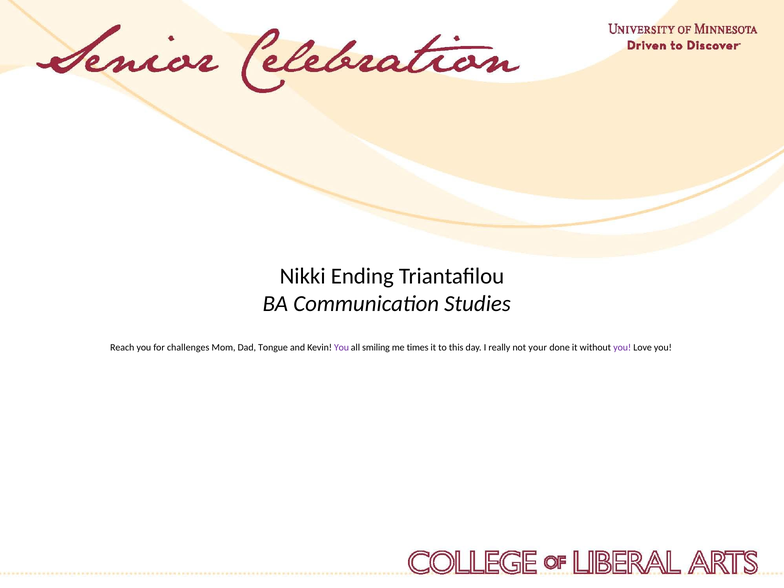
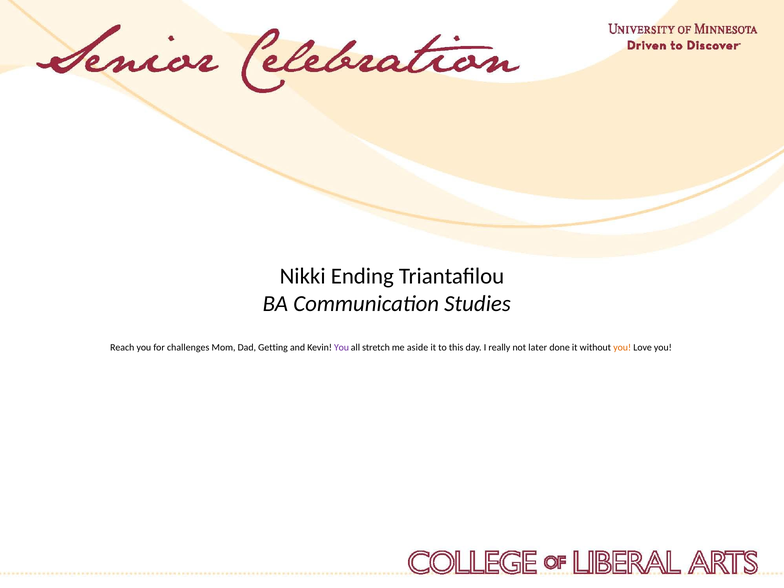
Tongue: Tongue -> Getting (273, 347)
smiling: smiling -> stretch (376, 347)
times: times -> aside (418, 347)
your: your -> later (538, 347)
you colour: purple -> orange (622, 347)
